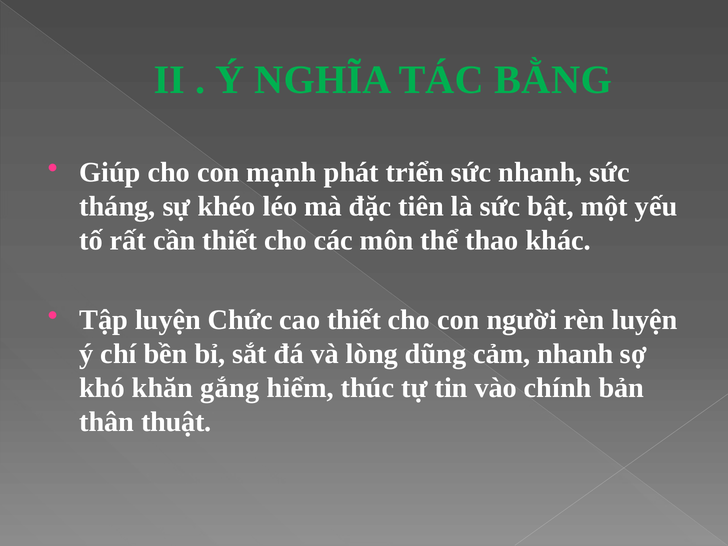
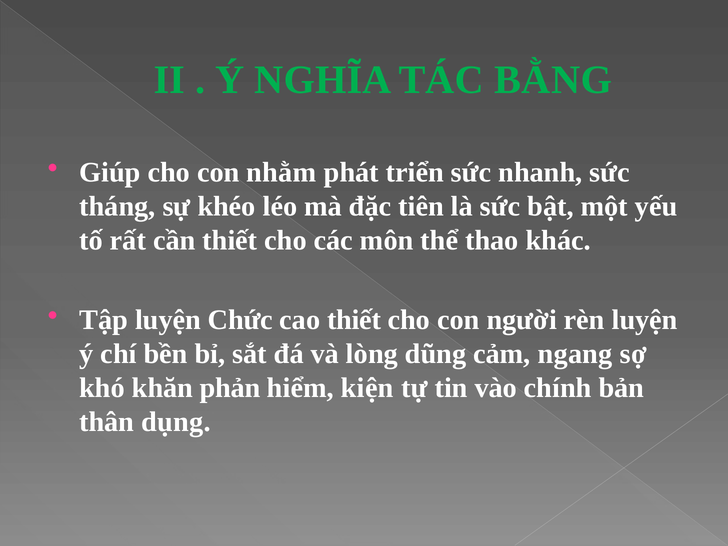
mạnh: mạnh -> nhằm (281, 173)
cảm nhanh: nhanh -> ngang (575, 354)
gắng: gắng -> phản (230, 388)
thúc: thúc -> kiện (367, 388)
thuật: thuật -> dụng (176, 422)
